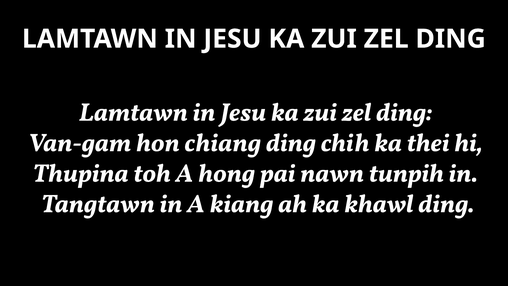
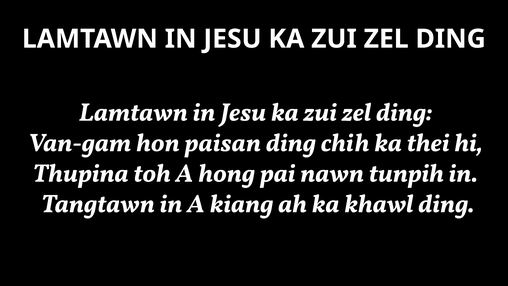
chiang: chiang -> paisan (223, 143)
